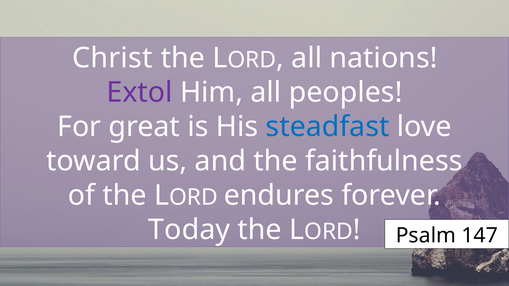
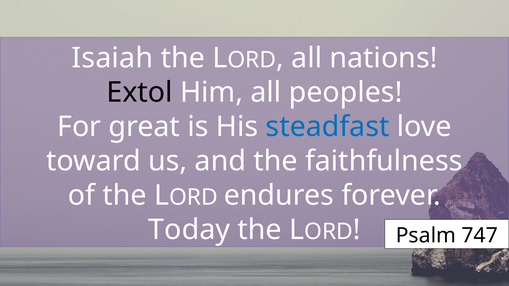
Christ: Christ -> Isaiah (112, 58)
Extol colour: purple -> black (140, 93)
147: 147 -> 747 (480, 236)
